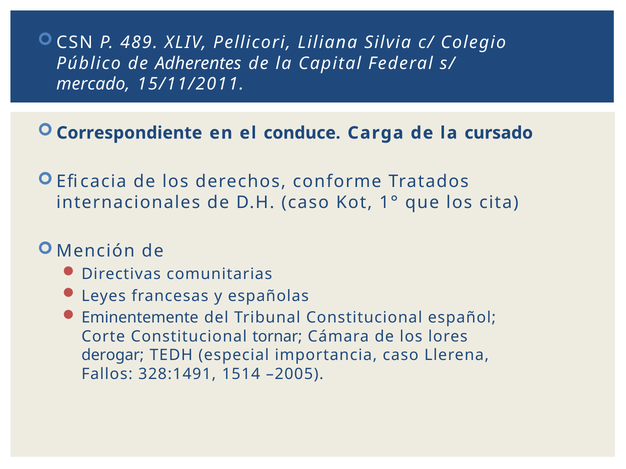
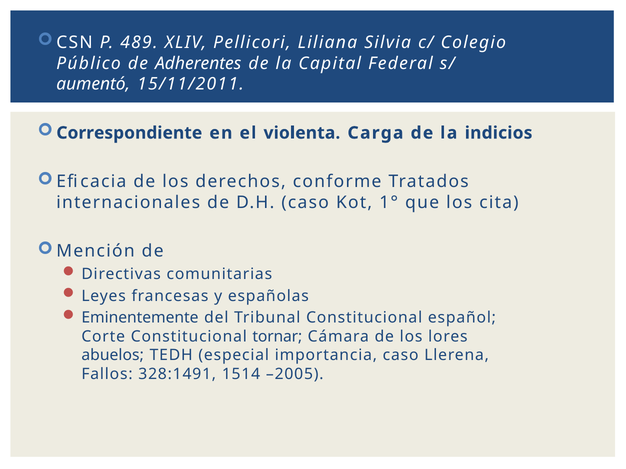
mercado: mercado -> aumentó (93, 84)
conduce: conduce -> violenta (302, 133)
cursado: cursado -> indicios (499, 133)
derogar: derogar -> abuelos (113, 356)
